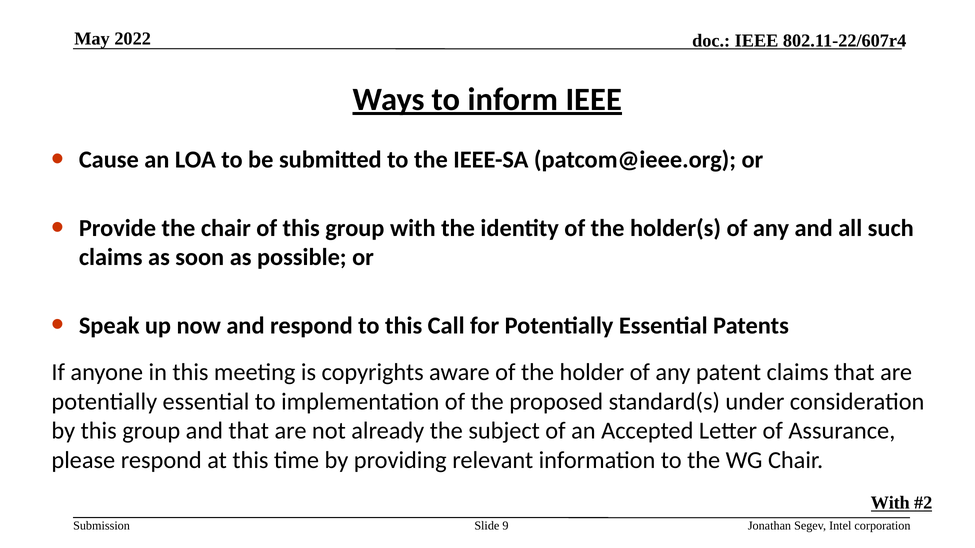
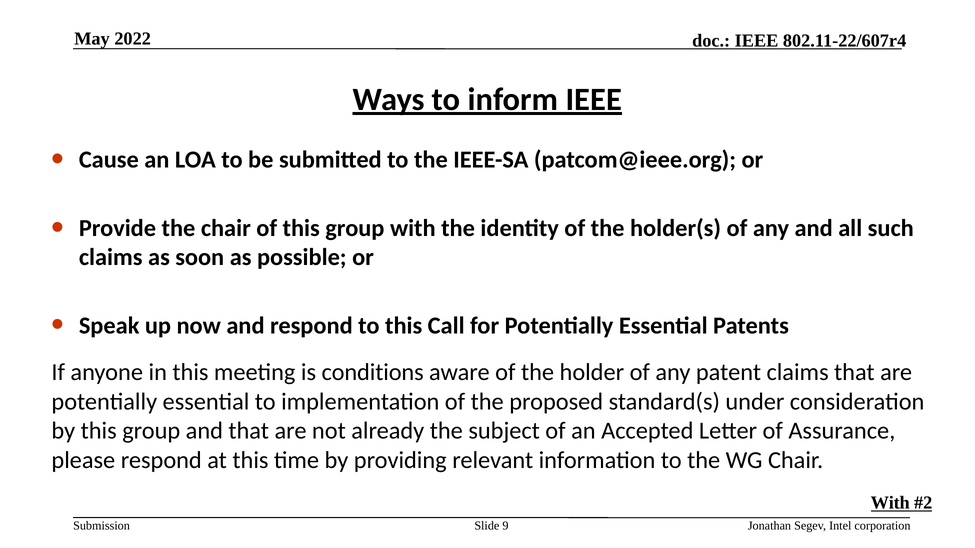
copyrights: copyrights -> conditions (373, 373)
